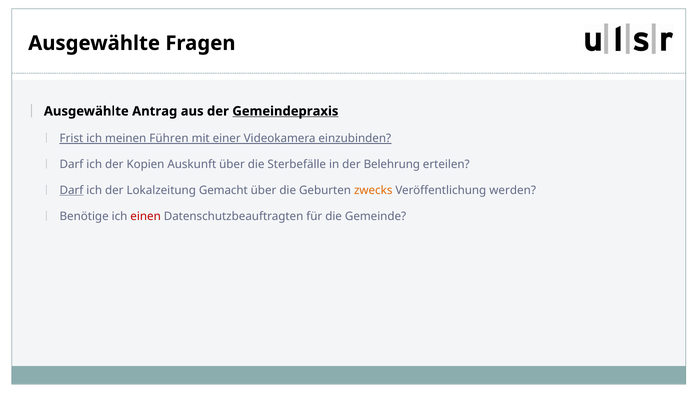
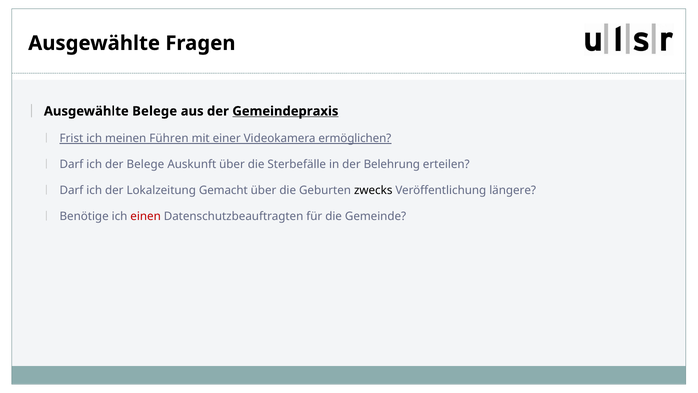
Ausgewählte Antrag: Antrag -> Belege (155, 111)
einzubinden: einzubinden -> ermöglichen (355, 138)
der Kopien: Kopien -> Belege (145, 164)
Darf underline: present -> none (71, 190)
zwecks colour: orange -> black (373, 190)
werden: werden -> längere (513, 190)
